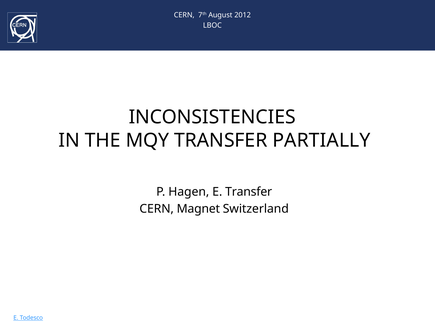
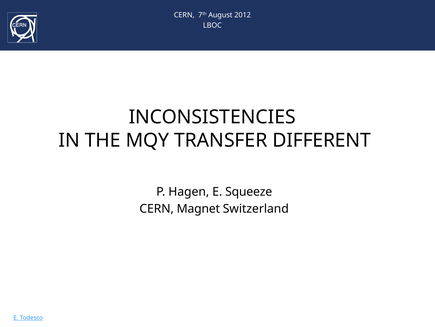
PARTIALLY: PARTIALLY -> DIFFERENT (322, 140)
E Transfer: Transfer -> Squeeze (249, 192)
